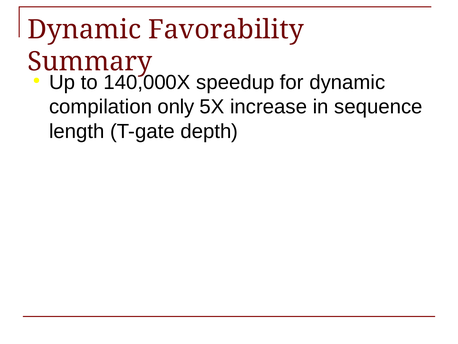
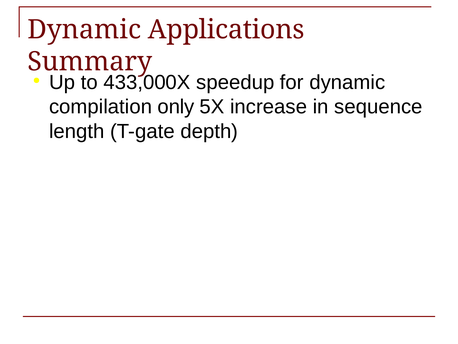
Favorability: Favorability -> Applications (226, 29)
140,000X: 140,000X -> 433,000X (147, 82)
